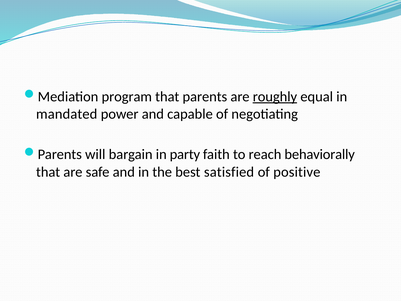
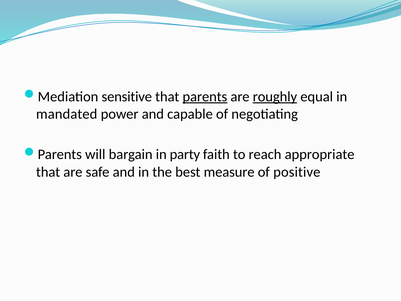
program: program -> sensitive (127, 97)
parents underline: none -> present (205, 97)
behaviorally: behaviorally -> appropriate (320, 154)
satisfied: satisfied -> measure (229, 172)
